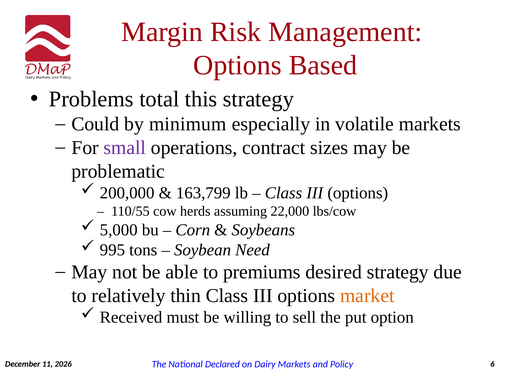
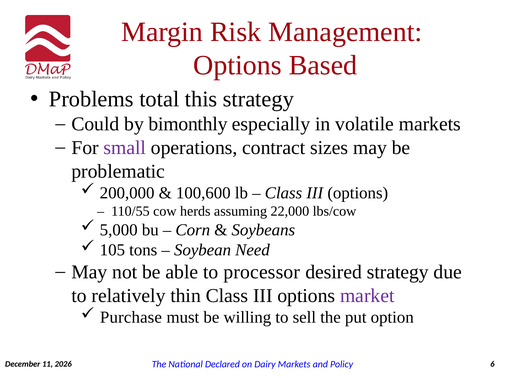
minimum: minimum -> bimonthly (188, 124)
163,799: 163,799 -> 100,600 (203, 193)
995: 995 -> 105 (112, 250)
premiums: premiums -> processor (262, 273)
market colour: orange -> purple (367, 296)
Received: Received -> Purchase (131, 318)
